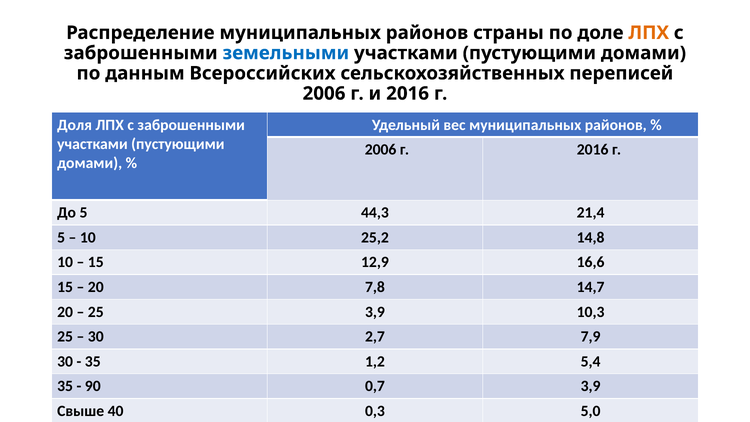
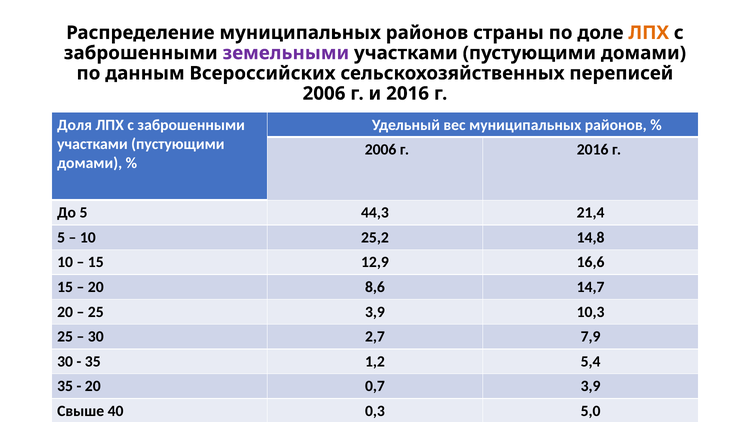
земельными colour: blue -> purple (286, 53)
7,8: 7,8 -> 8,6 (375, 287)
90: 90 -> 20 (93, 386)
